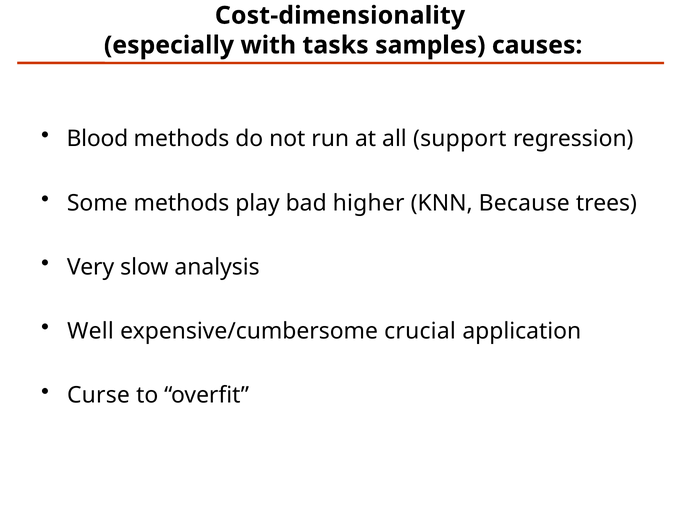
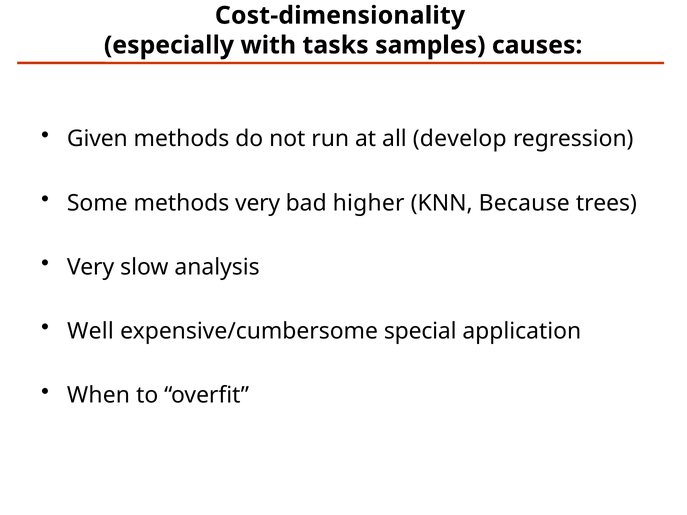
Blood: Blood -> Given (97, 139)
support: support -> develop (460, 139)
methods play: play -> very (258, 203)
crucial: crucial -> special (420, 331)
Curse: Curse -> When (98, 395)
